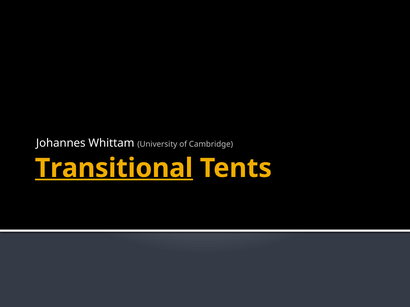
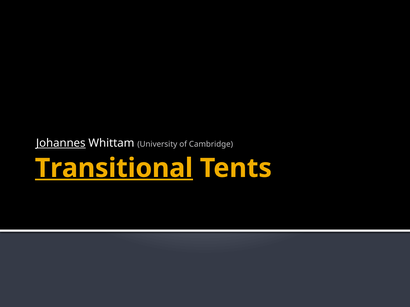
Johannes underline: none -> present (61, 143)
